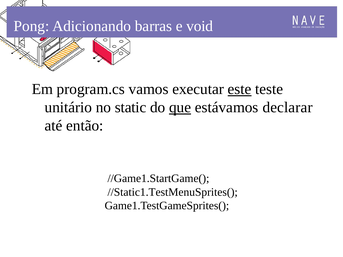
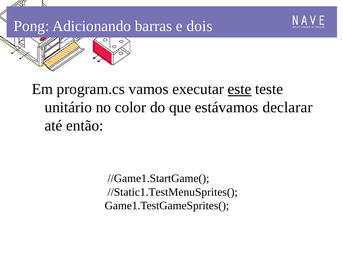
void: void -> dois (200, 26)
static: static -> color (131, 108)
que underline: present -> none (180, 108)
